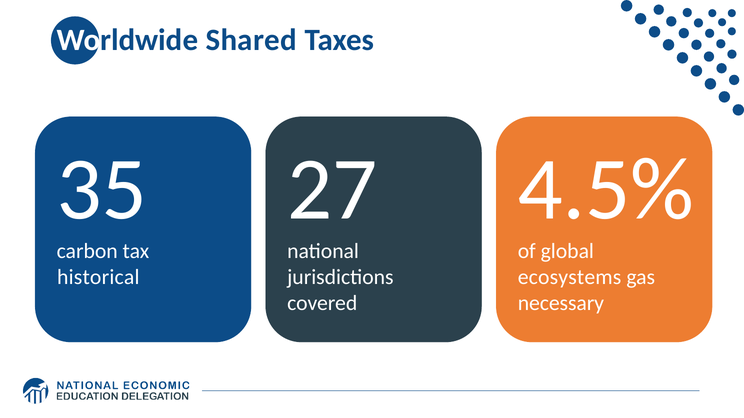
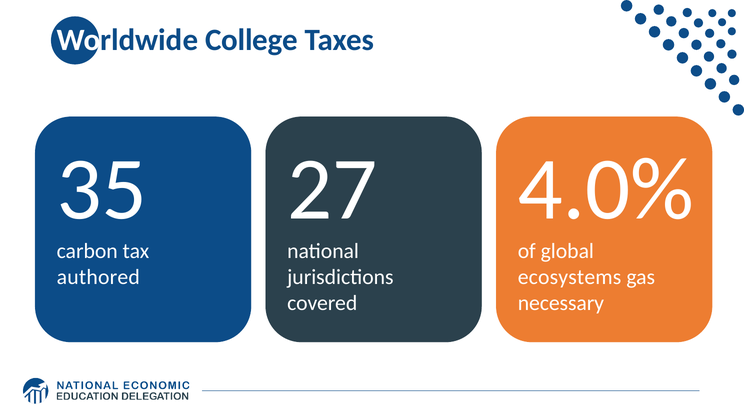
Shared: Shared -> College (251, 40)
4.5%: 4.5% -> 4.0% (606, 190)
historical: historical -> authored (98, 278)
